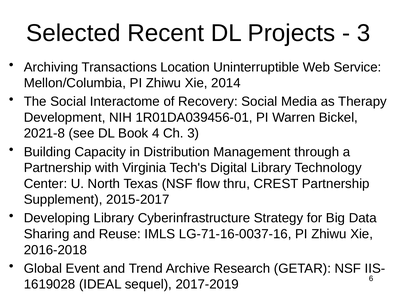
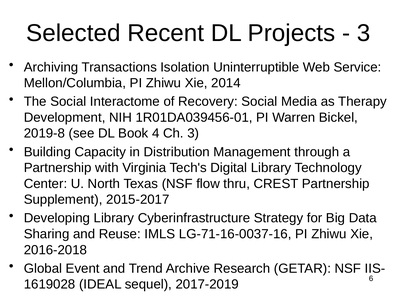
Location: Location -> Isolation (185, 67)
2021-8: 2021-8 -> 2019-8 (44, 133)
